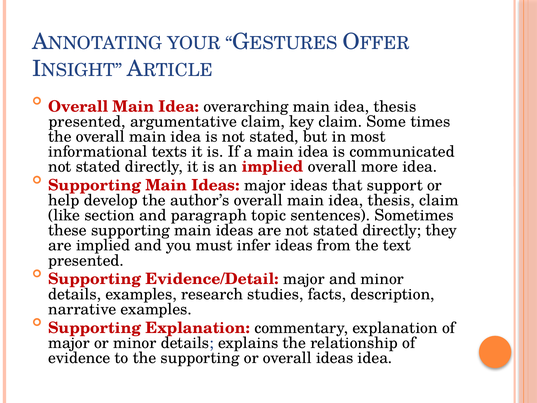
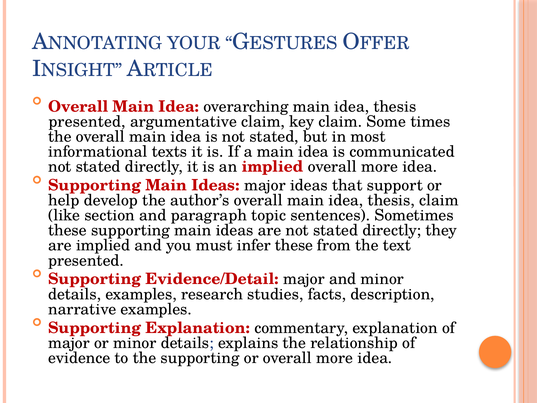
infer ideas: ideas -> these (294, 245)
or overall ideas: ideas -> more (335, 358)
